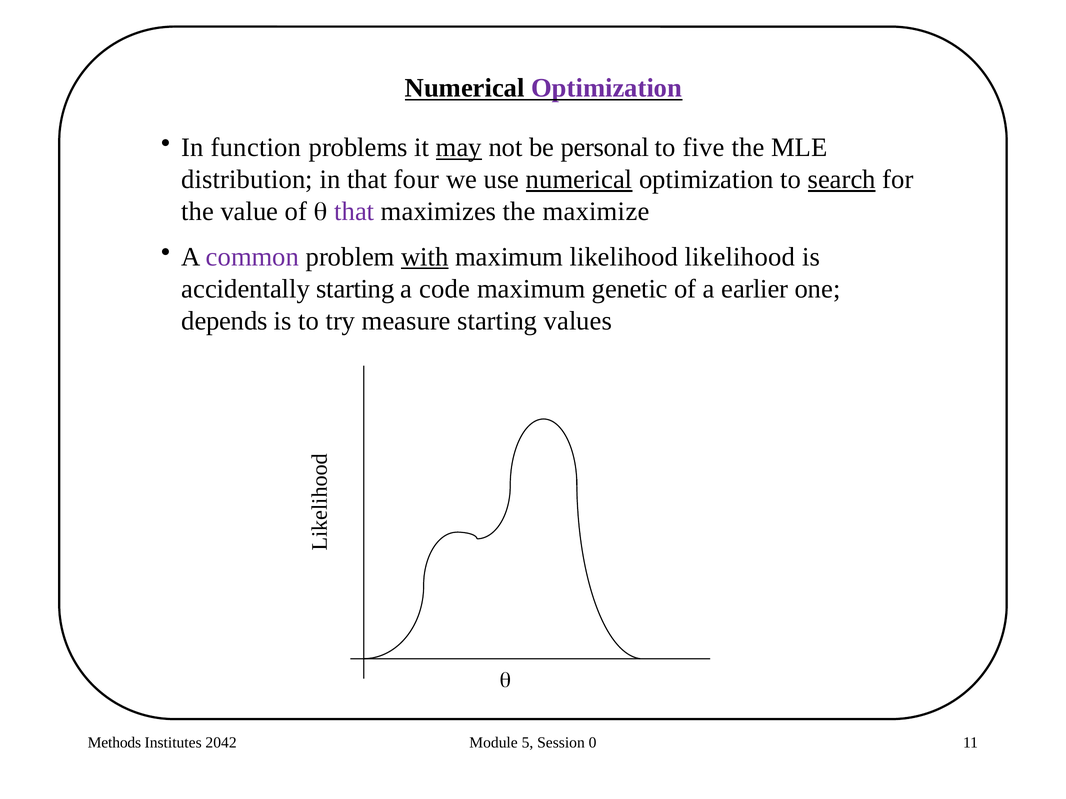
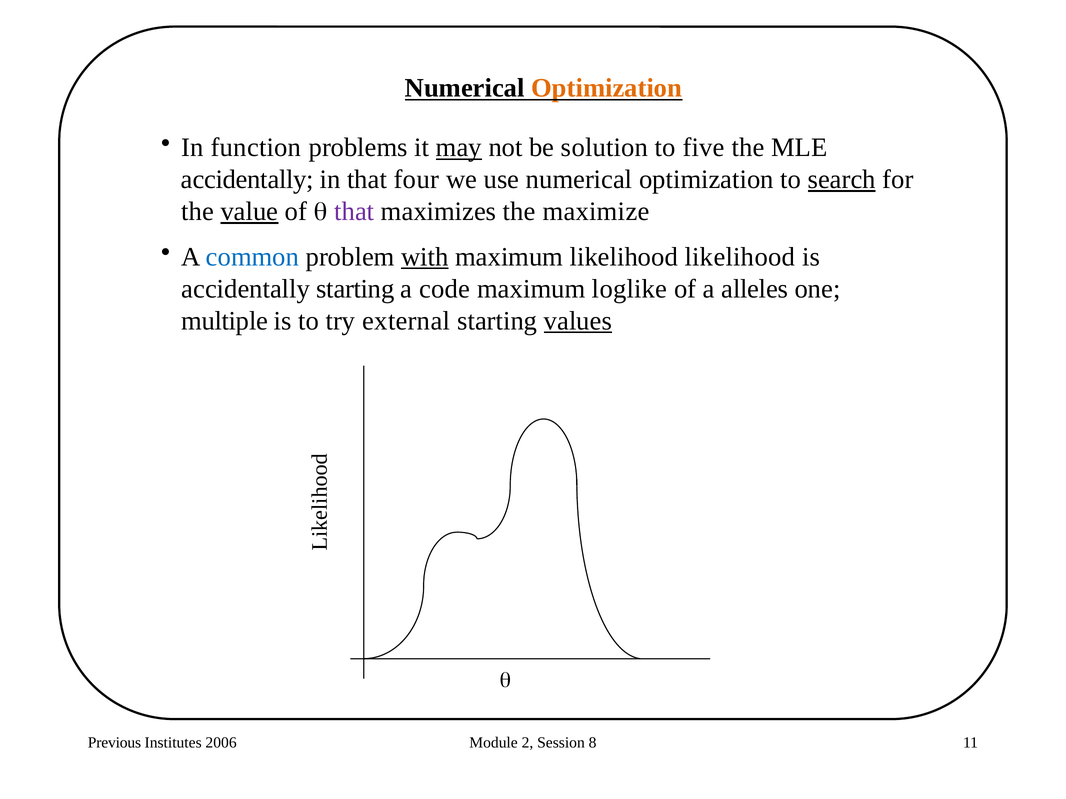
Optimization colour: purple -> orange (607, 88)
personal: personal -> solution (605, 148)
distribution: distribution -> accidentally (247, 180)
numerical underline: present -> none (579, 180)
value underline: none -> present (249, 212)
common colour: purple -> blue (252, 257)
genetic: genetic -> loglike (630, 289)
earlier: earlier -> alleles (755, 289)
depends: depends -> multiple (225, 321)
measure: measure -> external (406, 321)
values underline: none -> present (578, 321)
Methods: Methods -> Previous (114, 743)
2042: 2042 -> 2006 (221, 743)
5: 5 -> 2 (527, 743)
0: 0 -> 8 (593, 743)
